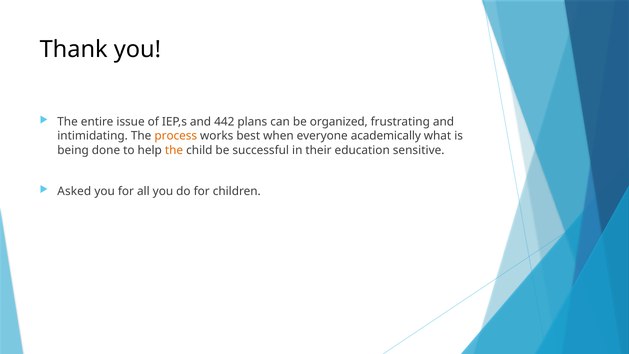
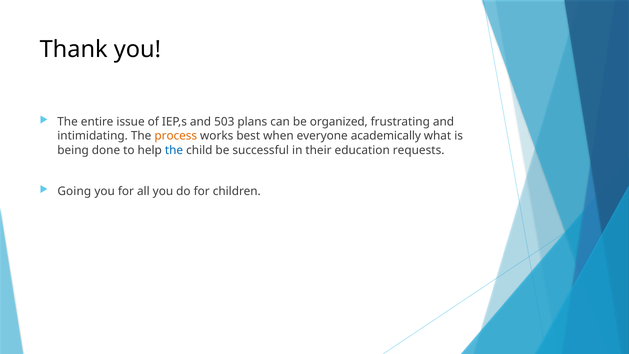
442: 442 -> 503 (224, 122)
the colour: orange -> blue (174, 150)
sensitive: sensitive -> requests (419, 150)
Asked: Asked -> Going (74, 191)
